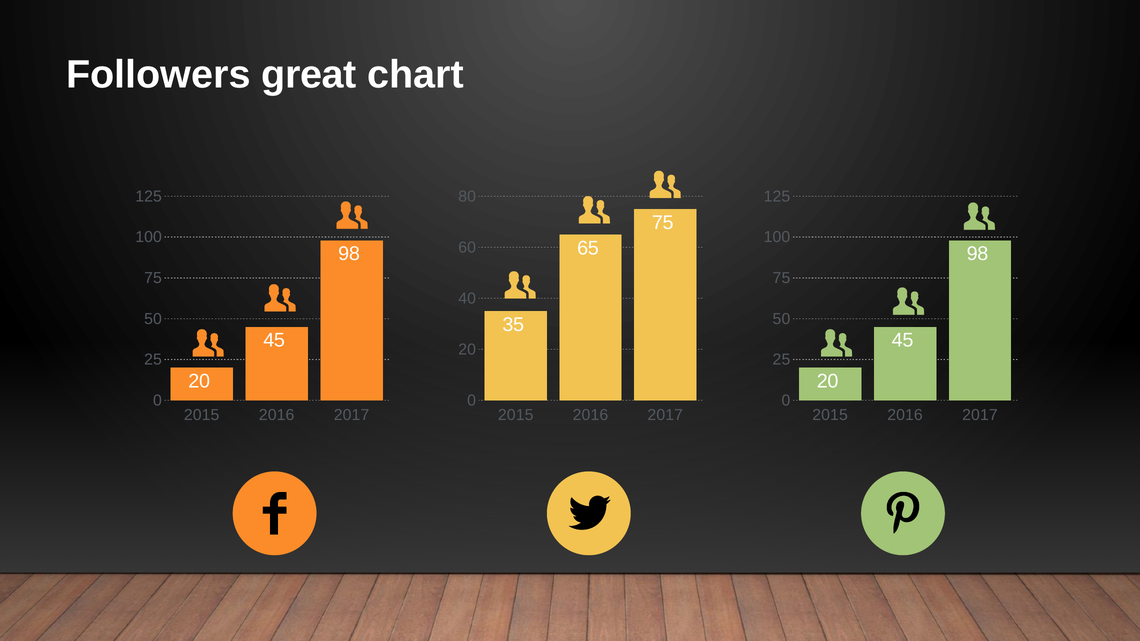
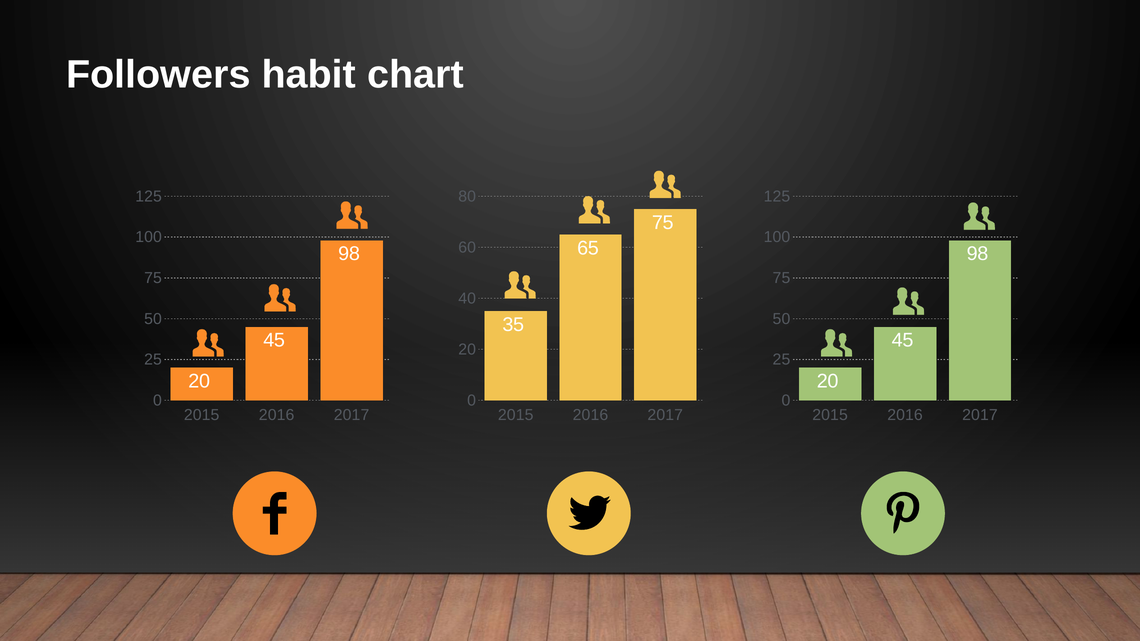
great: great -> habit (309, 75)
